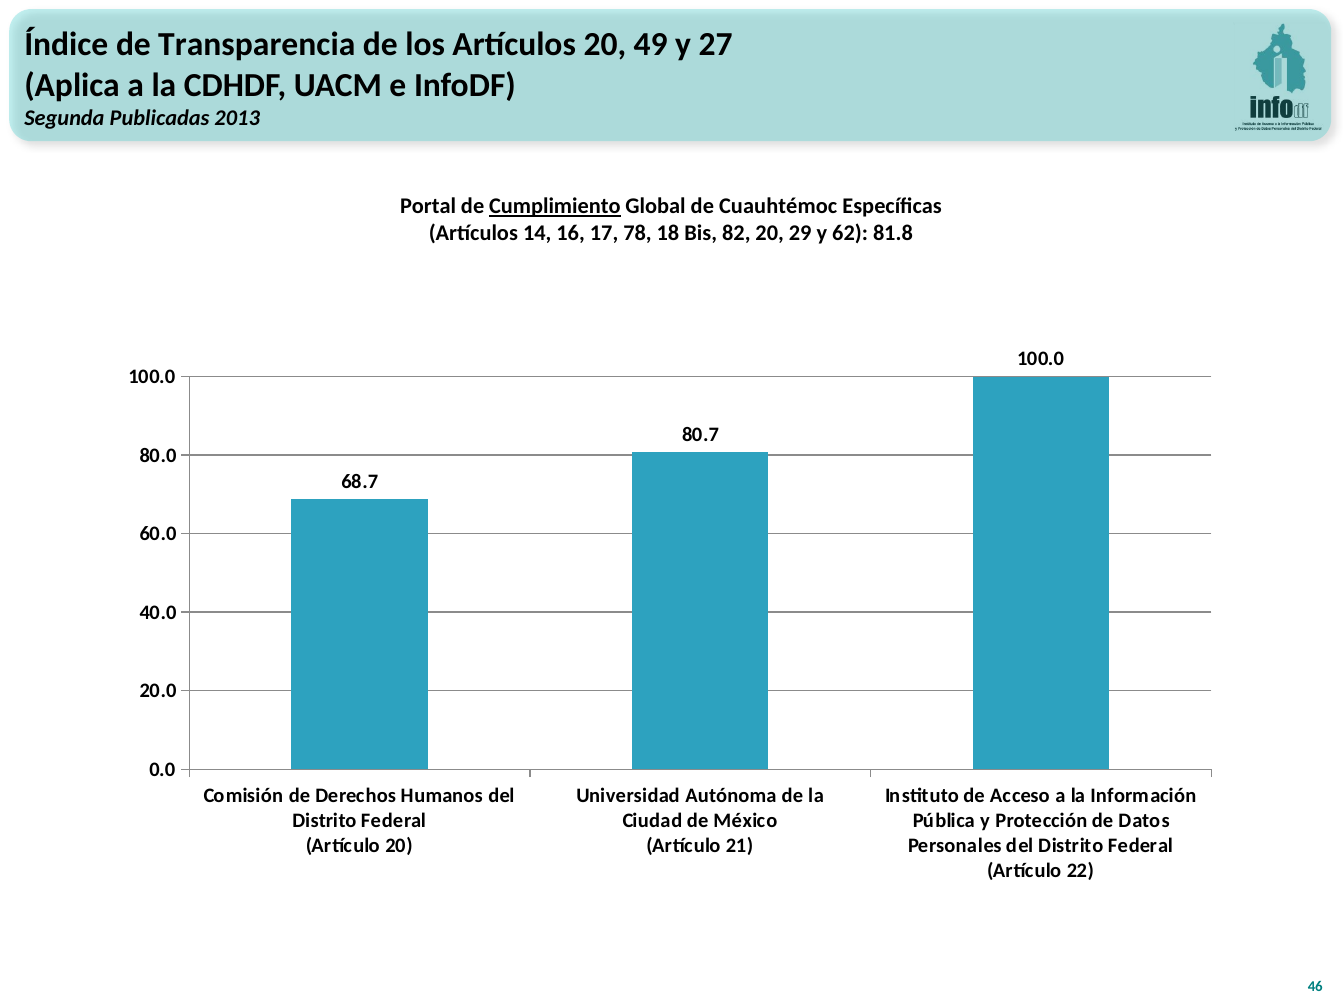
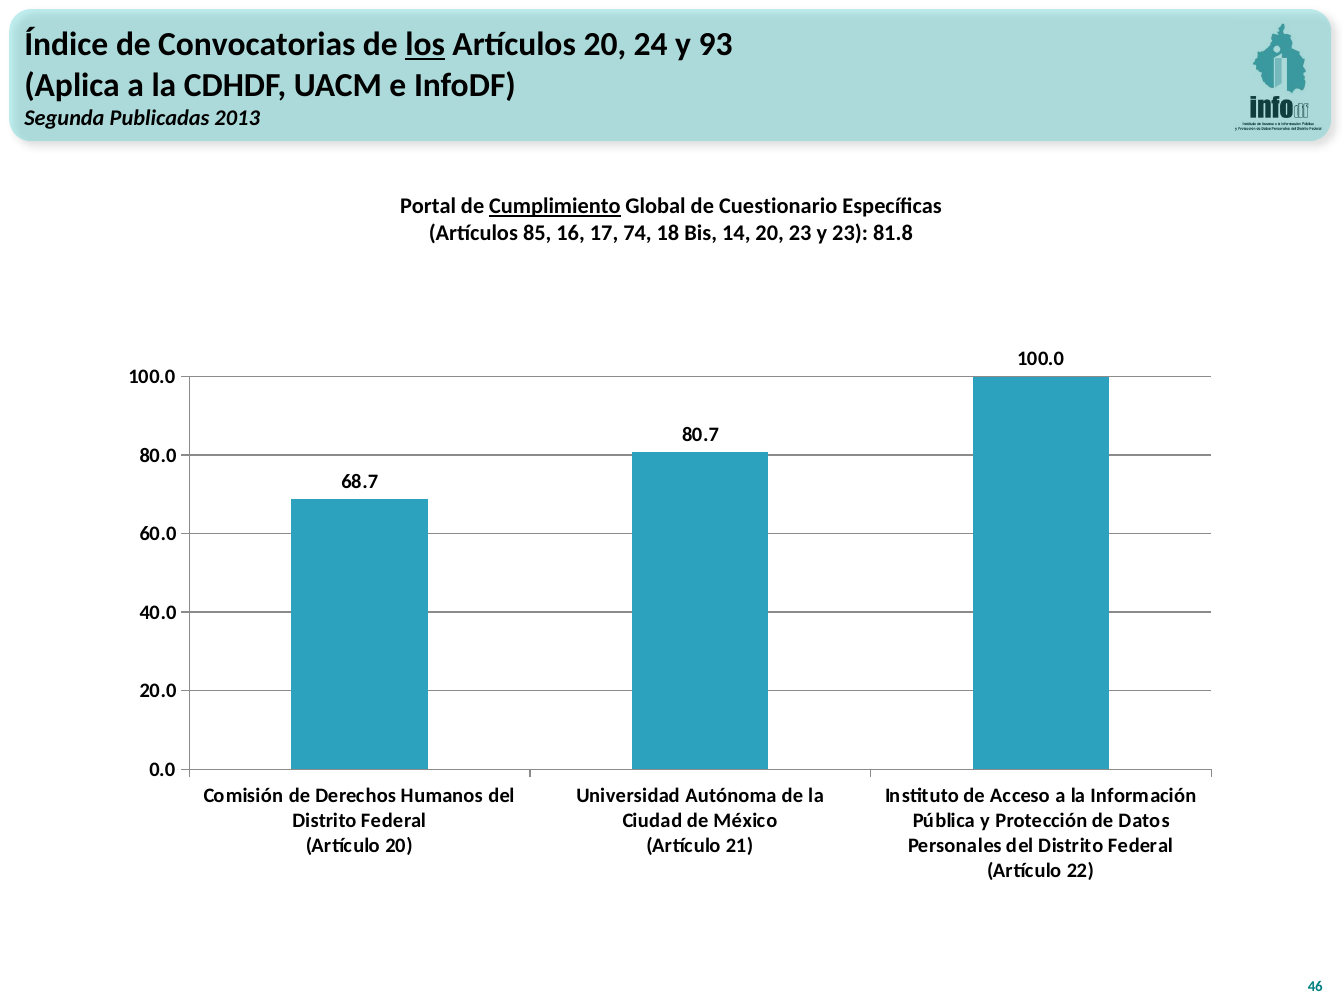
Transparencia: Transparencia -> Convocatorias (257, 45)
los underline: none -> present (425, 45)
49: 49 -> 24 (651, 45)
27: 27 -> 93 (716, 45)
Cuauhtémoc: Cuauhtémoc -> Cuestionario (778, 206)
14: 14 -> 85 (537, 233)
78: 78 -> 74 (637, 233)
82: 82 -> 14 (736, 233)
20 29: 29 -> 23 (800, 233)
y 62: 62 -> 23 (850, 233)
